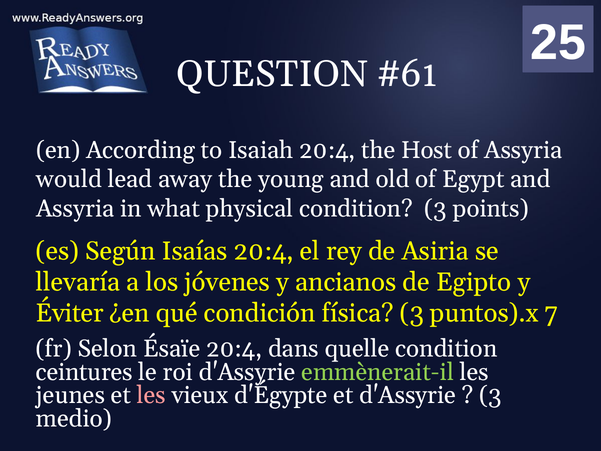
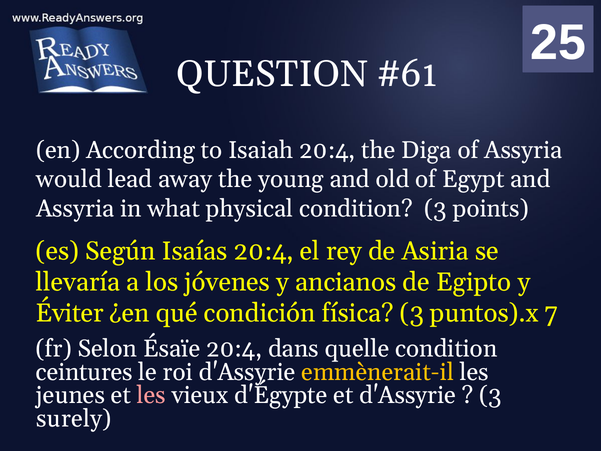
Host: Host -> Diga (426, 150)
emmènerait-il colour: light green -> yellow (378, 372)
medio: medio -> surely (74, 418)
